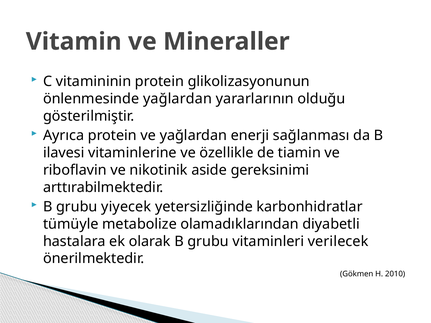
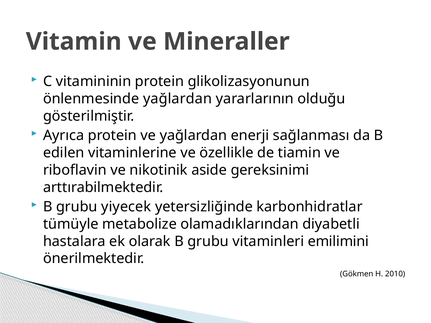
ilavesi: ilavesi -> edilen (64, 153)
verilecek: verilecek -> emilimini (338, 242)
